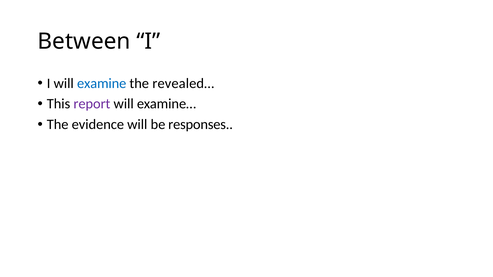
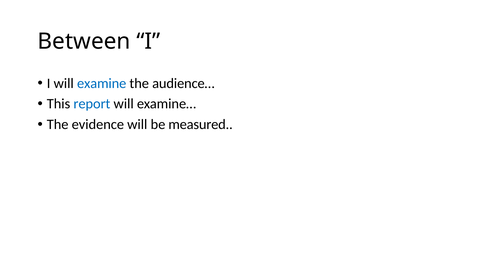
revealed…: revealed… -> audience… (183, 83)
report colour: purple -> blue (92, 104)
responses: responses -> measured (201, 125)
